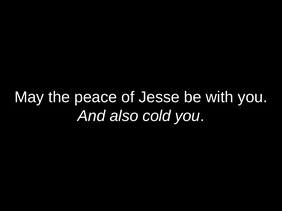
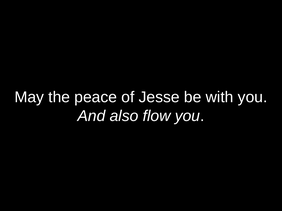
cold: cold -> flow (157, 116)
